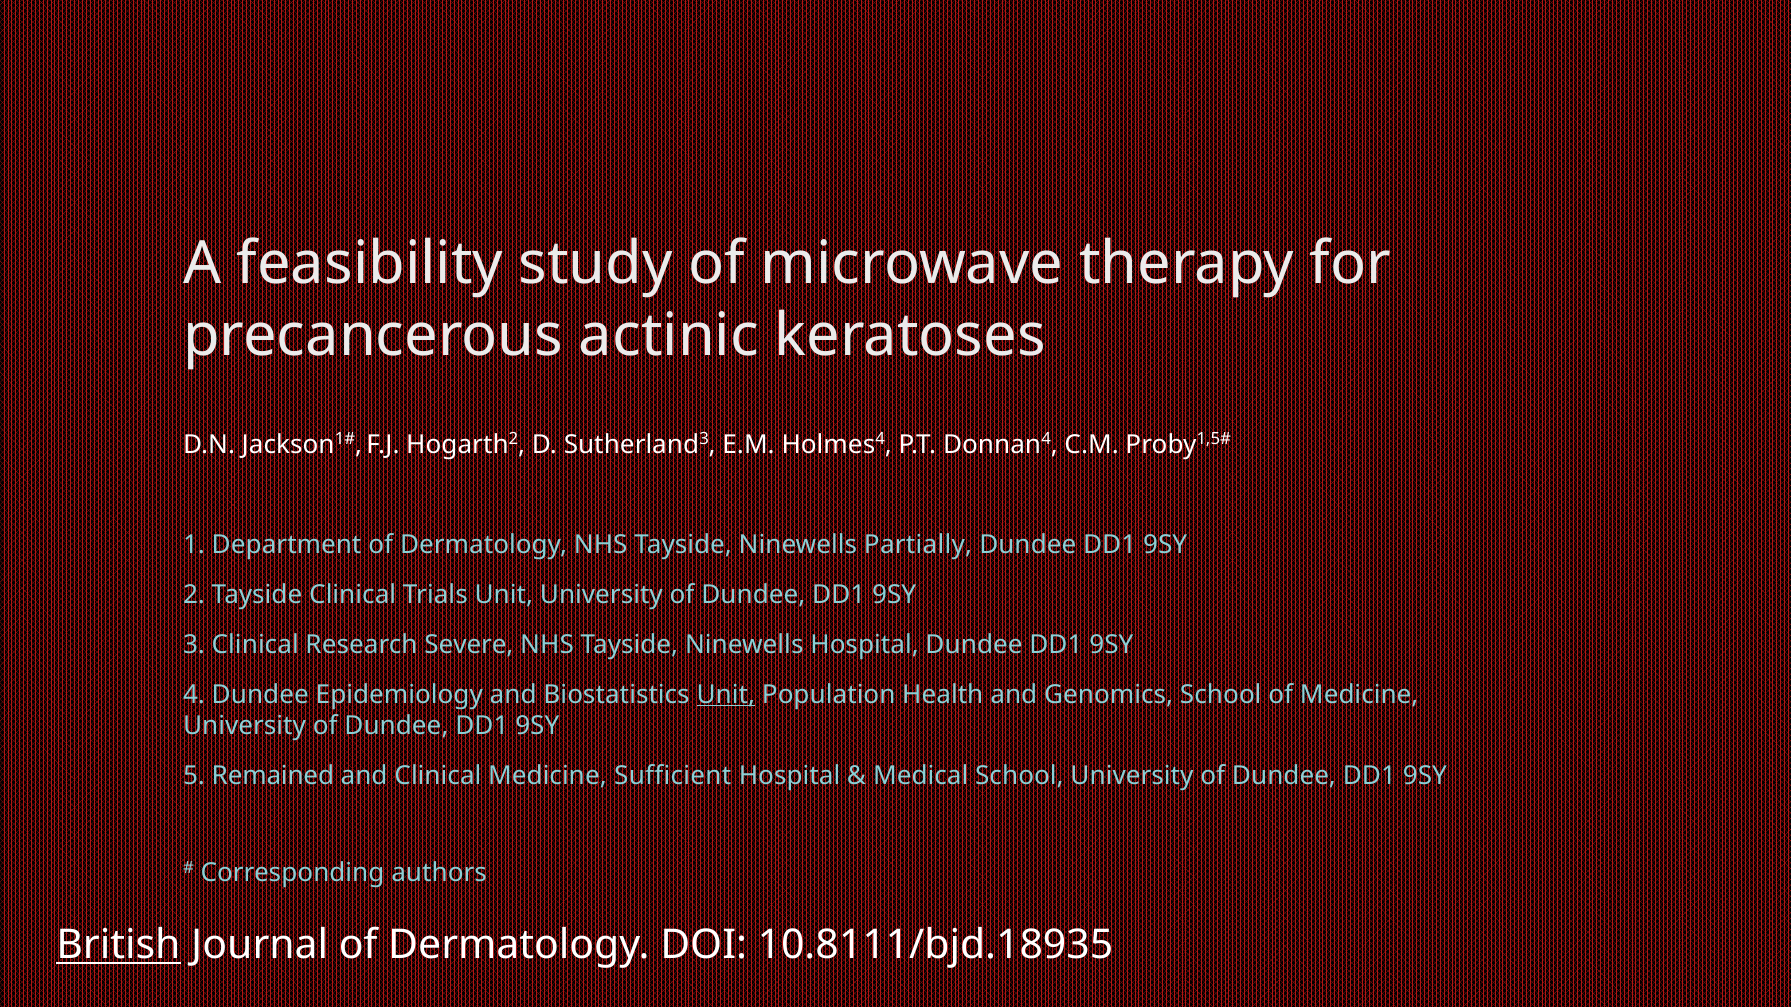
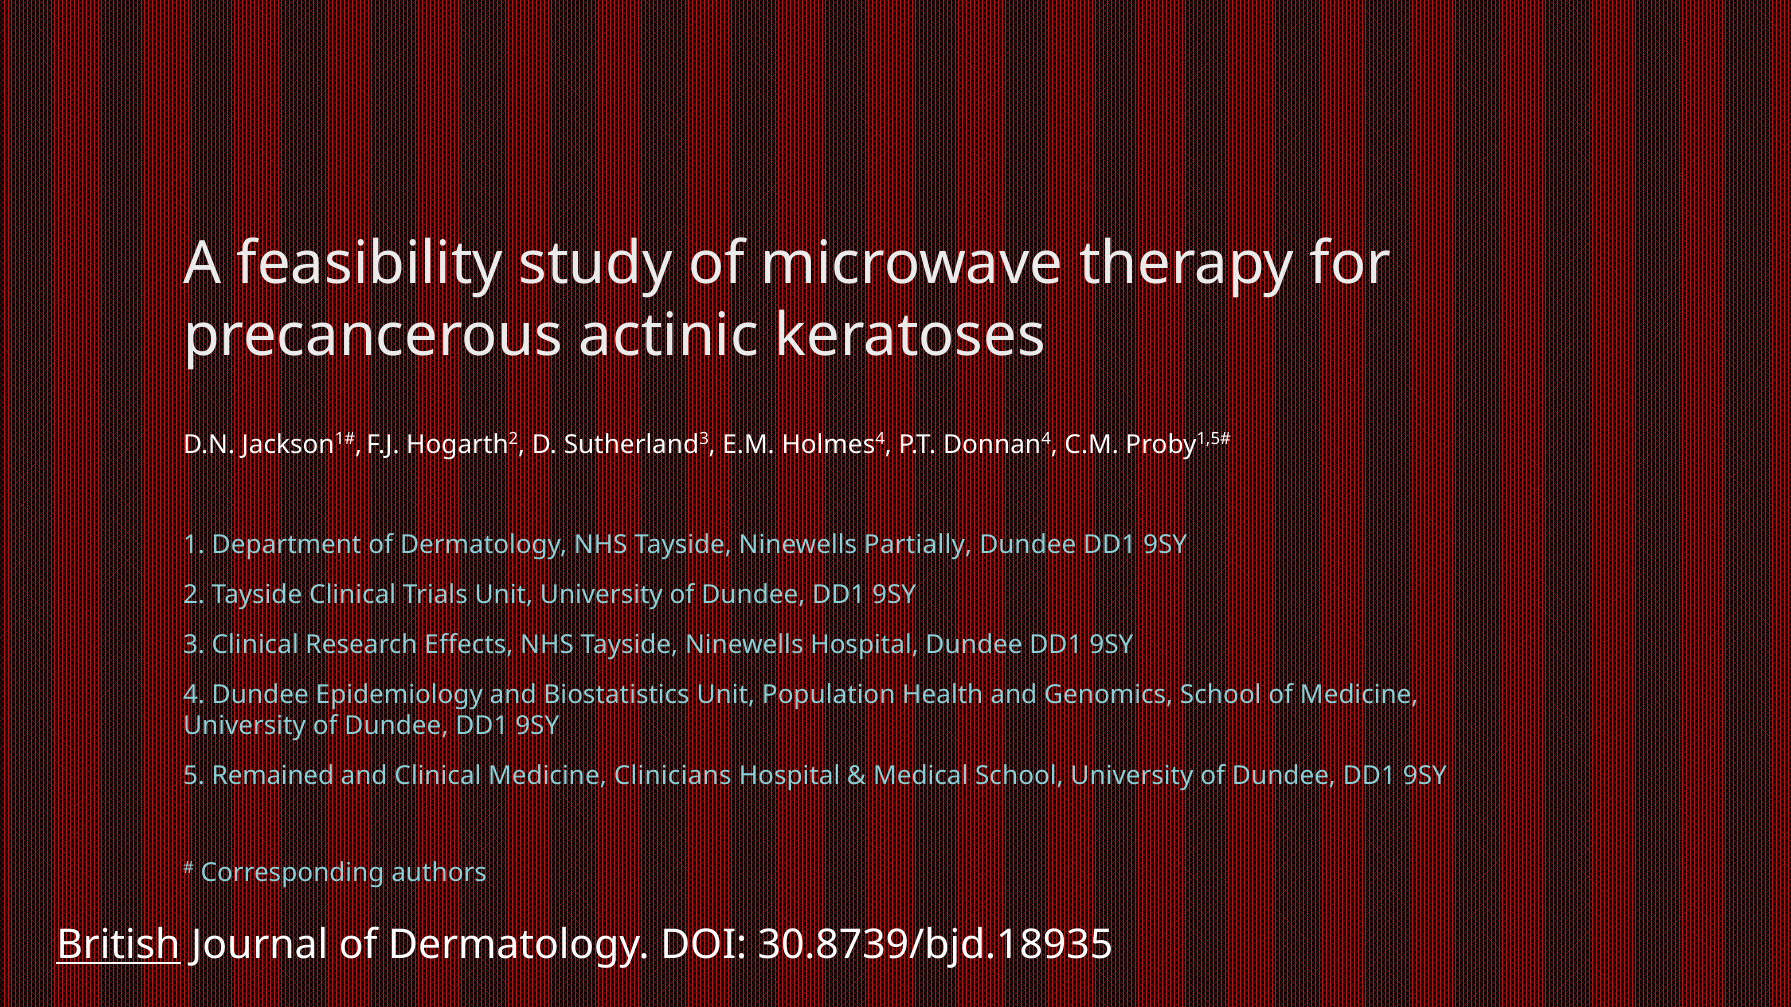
Severe: Severe -> Effects (469, 645)
Unit underline: present -> none (726, 695)
Sufficient: Sufficient -> Clinicians (673, 776)
10.8111/bjd.18935: 10.8111/bjd.18935 -> 30.8739/bjd.18935 (935, 946)
